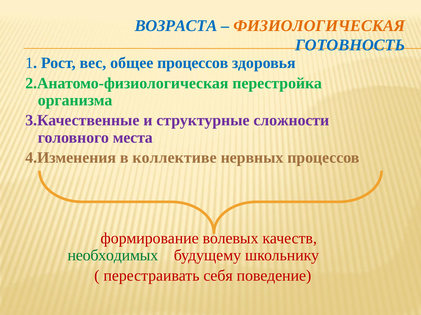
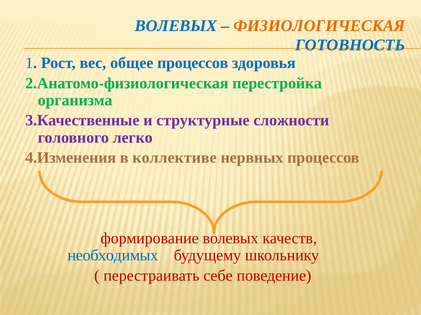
ВОЗРАСТА: ВОЗРАСТА -> ВОЛЕВЫХ (176, 26)
места: места -> легко (133, 138)
необходимых colour: green -> blue (113, 256)
себя: себя -> себе (218, 276)
